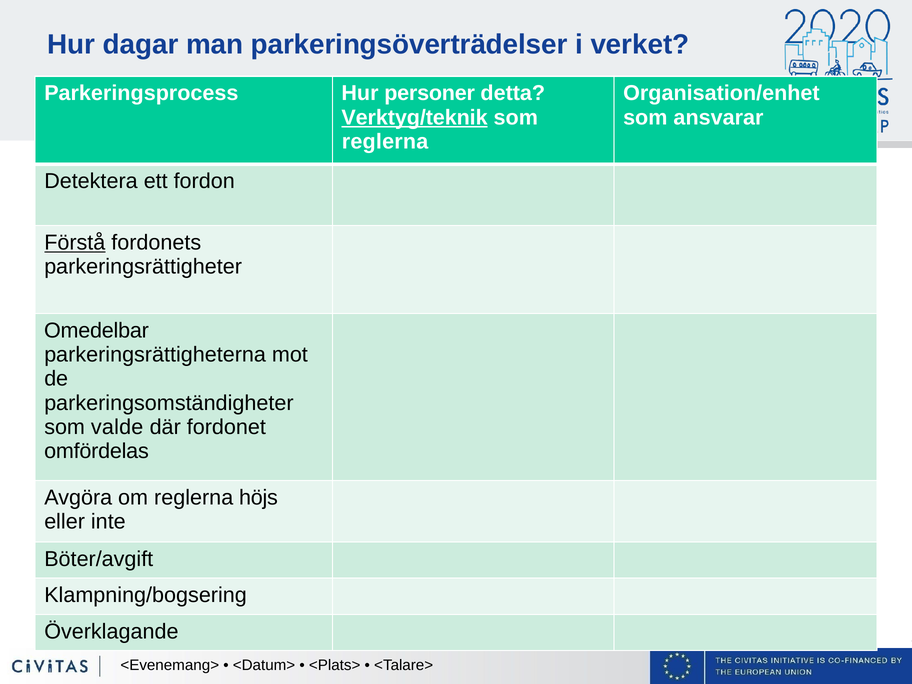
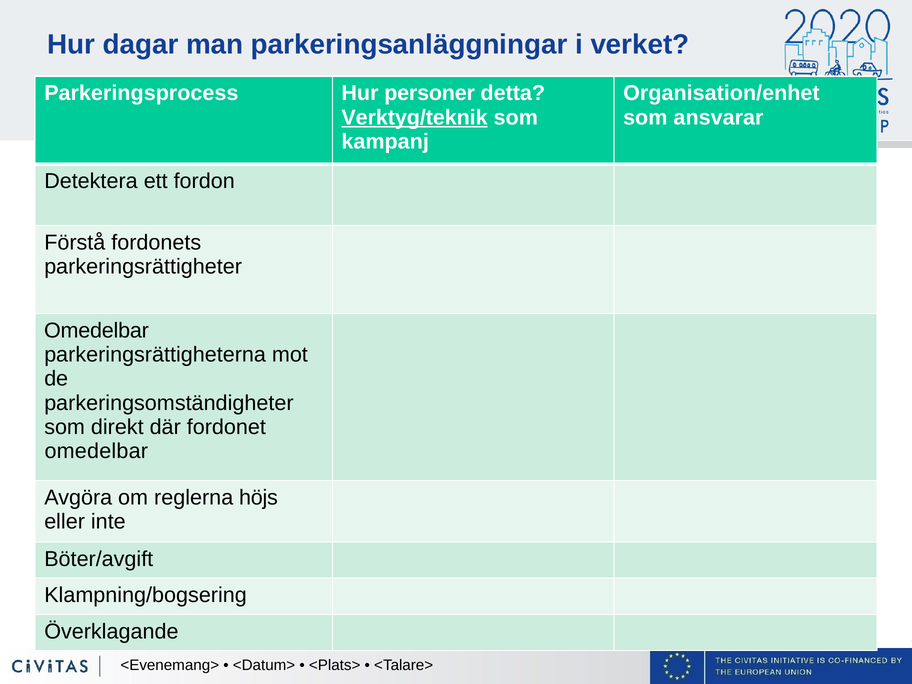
parkeringsöverträdelser: parkeringsöverträdelser -> parkeringsanläggningar (409, 45)
reglerna: reglerna -> kampanj (385, 142)
Förstå underline: present -> none (75, 243)
valde: valde -> direkt (117, 427)
omfördelas: omfördelas -> omedelbar (96, 451)
